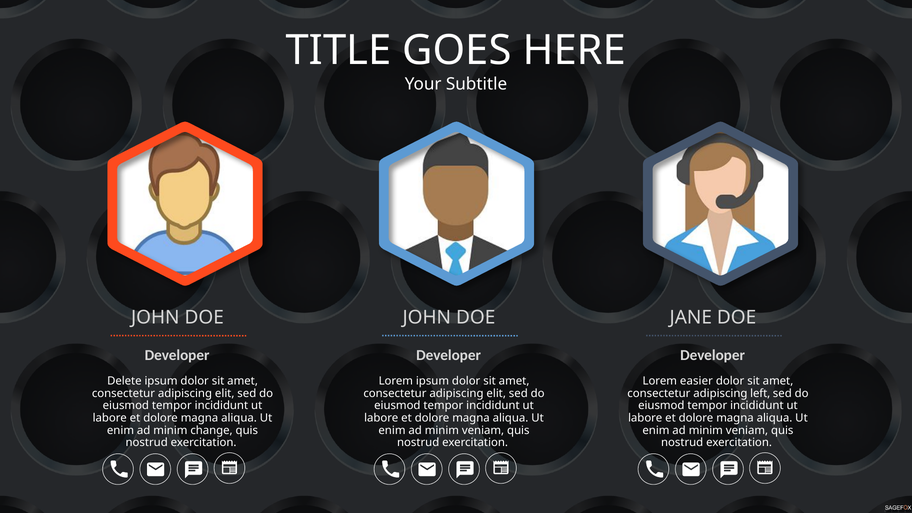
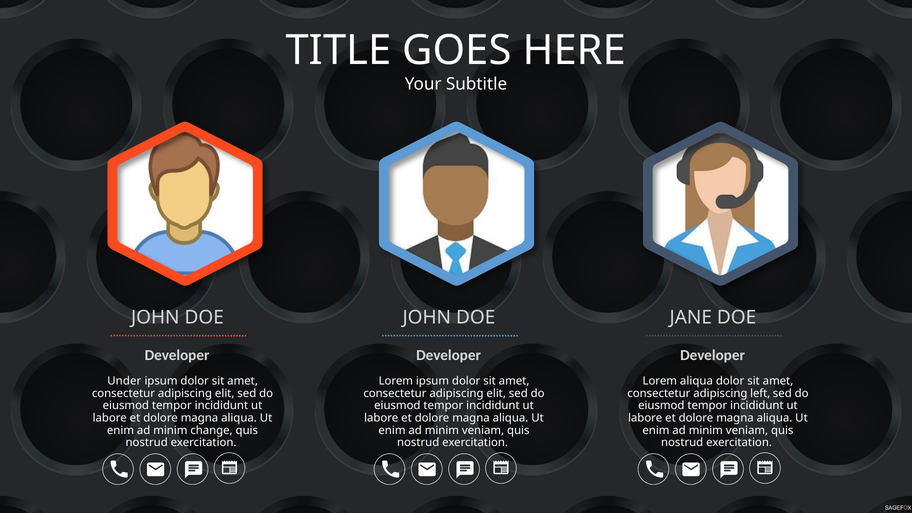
Delete: Delete -> Under (124, 381)
Lorem easier: easier -> aliqua (696, 381)
